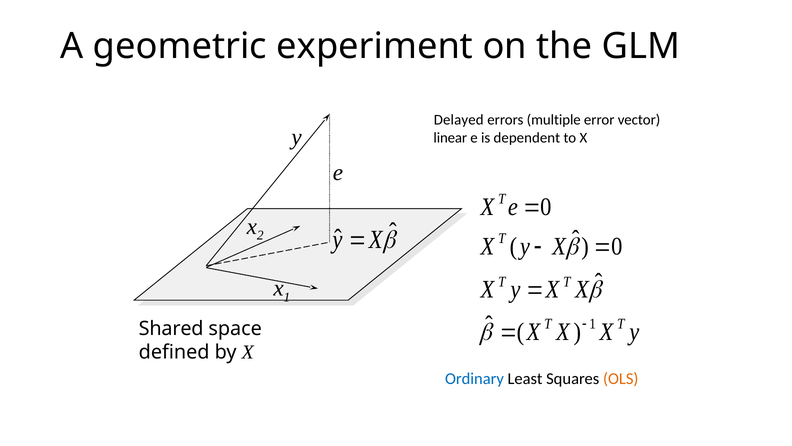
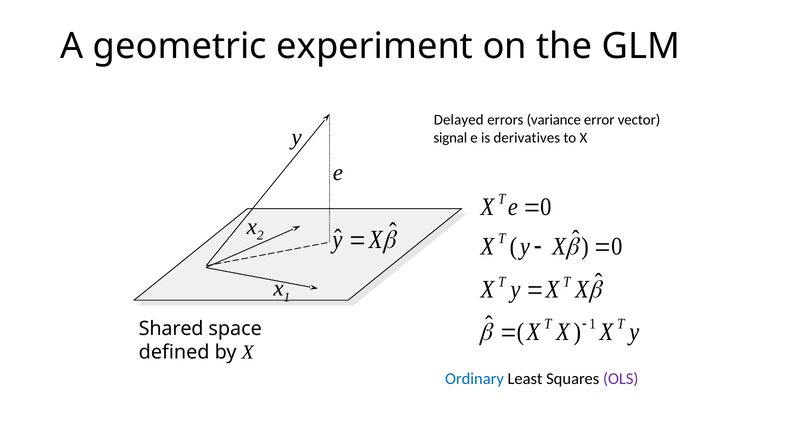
multiple: multiple -> variance (554, 120)
linear: linear -> signal (450, 137)
dependent: dependent -> derivatives (527, 137)
OLS colour: orange -> purple (621, 378)
